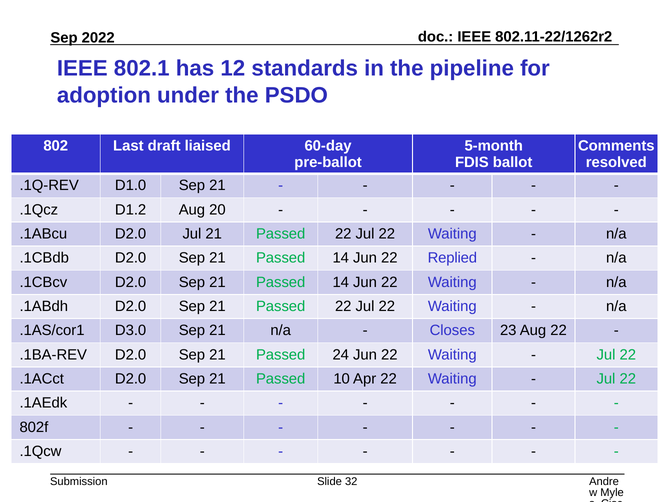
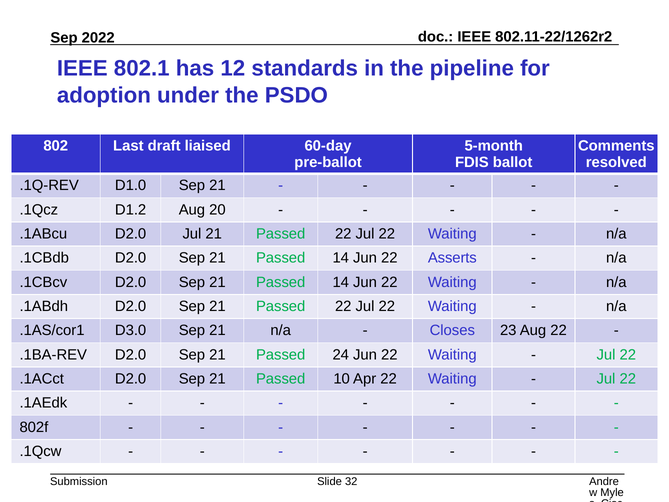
Replied: Replied -> Asserts (452, 258)
